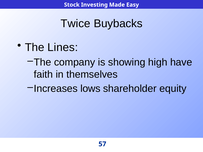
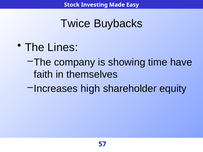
high: high -> time (158, 62)
lows: lows -> high (90, 89)
